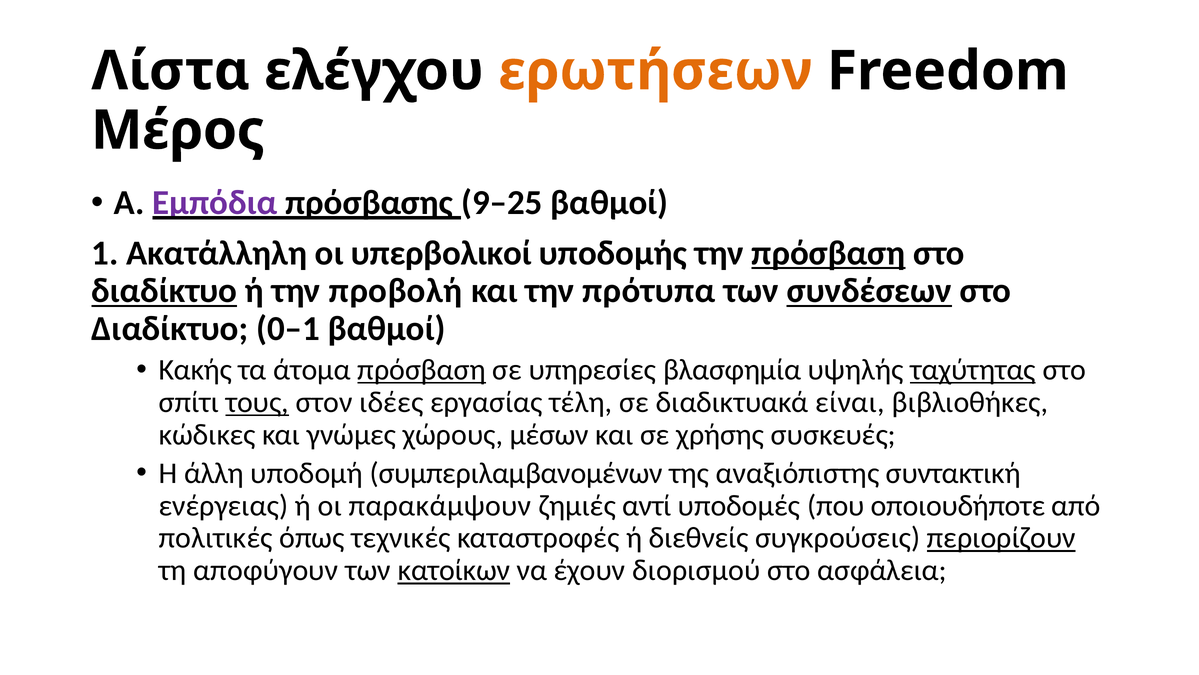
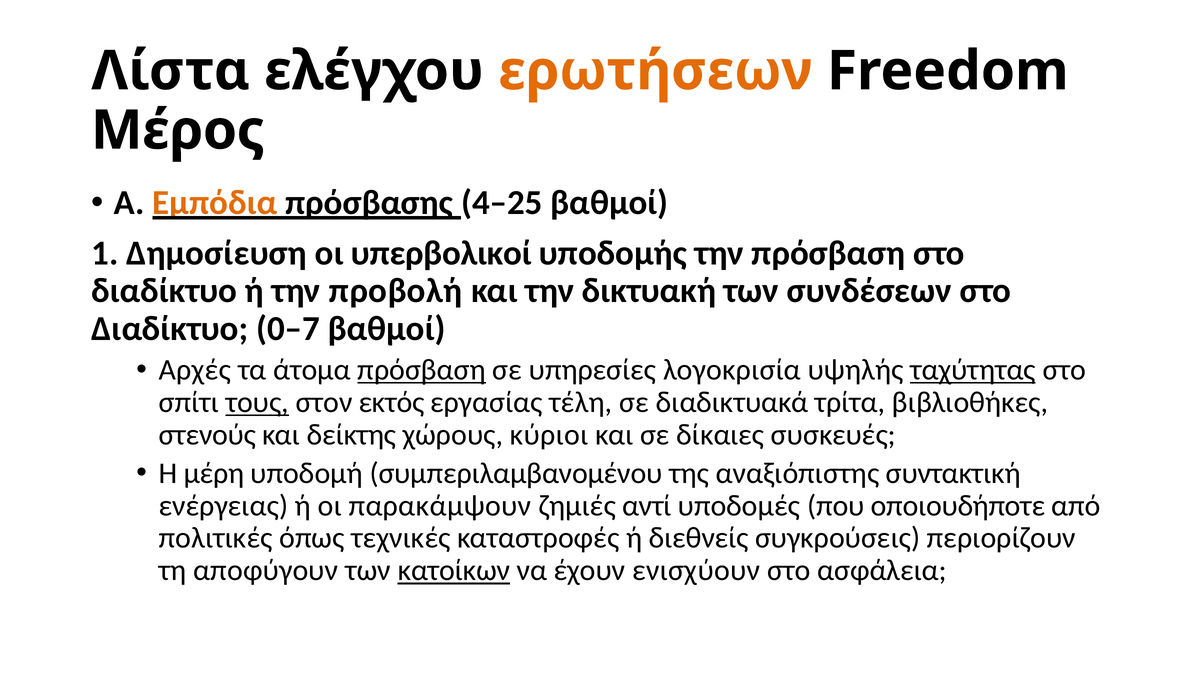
Εμπόδια colour: purple -> orange (215, 203)
9–25: 9–25 -> 4–25 (502, 203)
Ακατάλληλη: Ακατάλληλη -> Δημοσίευση (217, 253)
πρόσβαση underline: present -> none (828, 253)
διαδίκτυο underline: present -> none (164, 291)
πρότυπα: πρότυπα -> δικτυακή (649, 291)
συνδέσεων underline: present -> none (869, 291)
0–1: 0–1 -> 0–7 (288, 328)
Κακής: Κακής -> Αρχές (195, 370)
βλασφημία: βλασφημία -> λογοκρισία (732, 370)
ιδέες: ιδέες -> εκτός (392, 402)
είναι: είναι -> τρίτα (850, 402)
κώδικες: κώδικες -> στενούς (207, 434)
γνώμες: γνώμες -> δείκτης (352, 434)
μέσων: μέσων -> κύριοι (549, 434)
χρήσης: χρήσης -> δίκαιες (720, 434)
άλλη: άλλη -> μέρη (214, 473)
συμπεριλαμβανομένων: συμπεριλαμβανομένων -> συμπεριλαμβανομένου (516, 473)
περιορίζουν underline: present -> none (1001, 538)
διορισμού: διορισμού -> ενισχύουν (696, 570)
